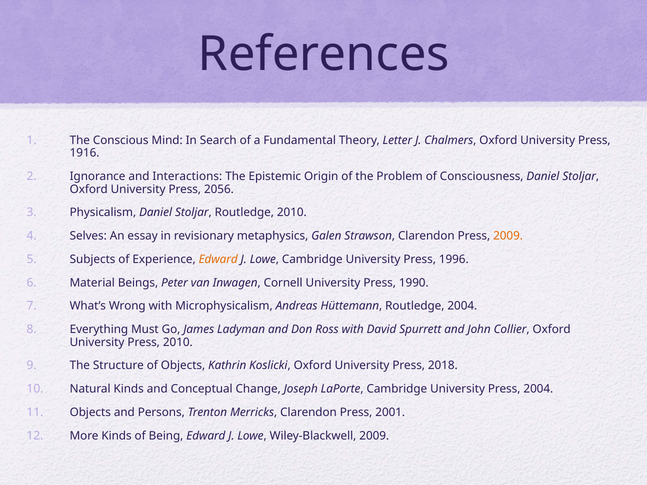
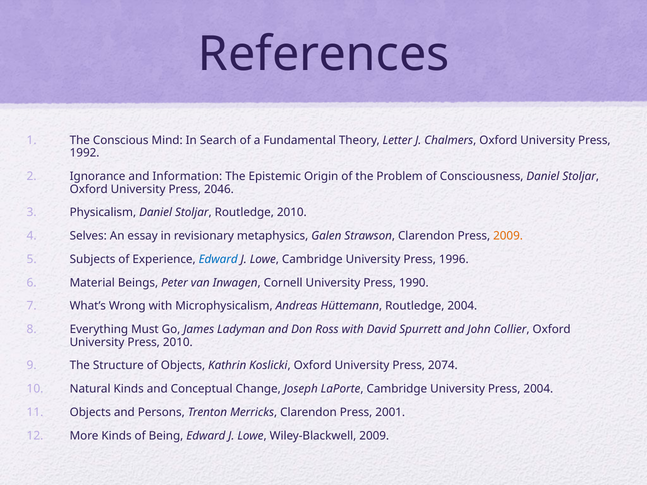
1916: 1916 -> 1992 (85, 153)
Interactions: Interactions -> Information (187, 177)
2056: 2056 -> 2046 (219, 189)
Edward colour: orange -> blue (218, 259)
2018: 2018 -> 2074 (443, 366)
